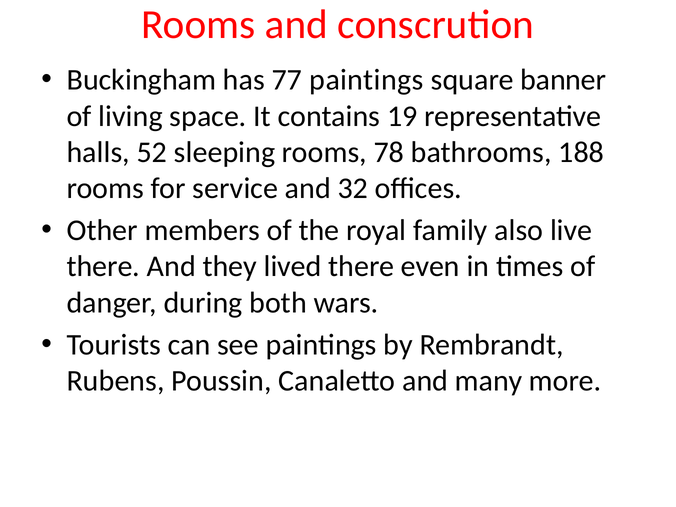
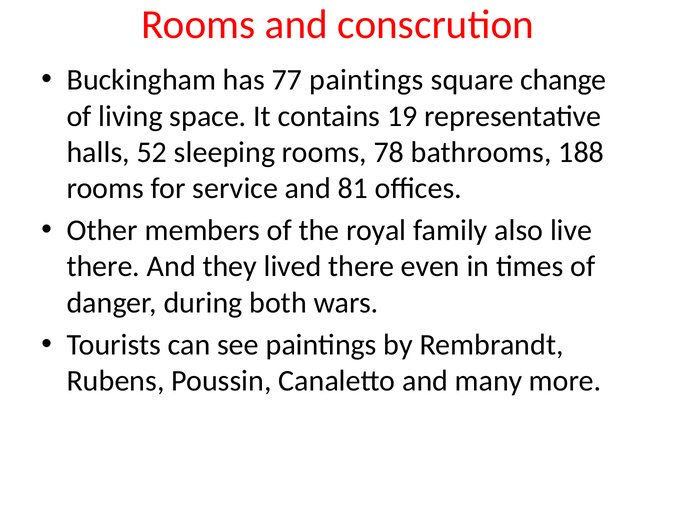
banner: banner -> change (563, 80)
32: 32 -> 81 (353, 188)
